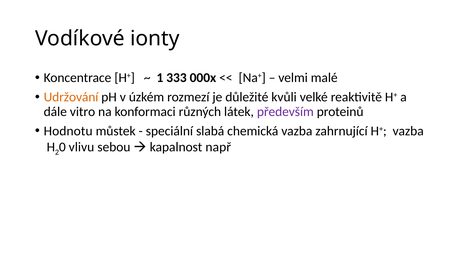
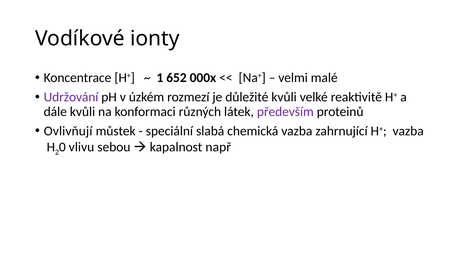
333: 333 -> 652 (176, 78)
Udržování colour: orange -> purple (71, 97)
dále vitro: vitro -> kvůli (83, 112)
Hodnotu: Hodnotu -> Ovlivňují (68, 131)
